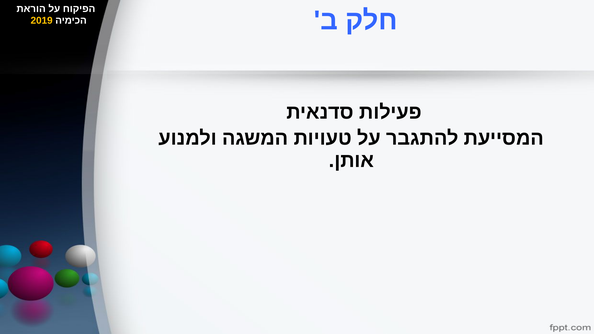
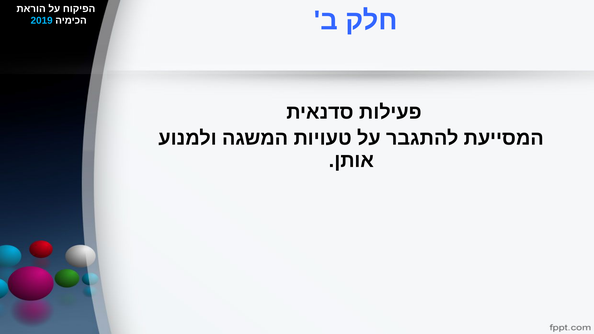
2019 colour: yellow -> light blue (42, 21)
